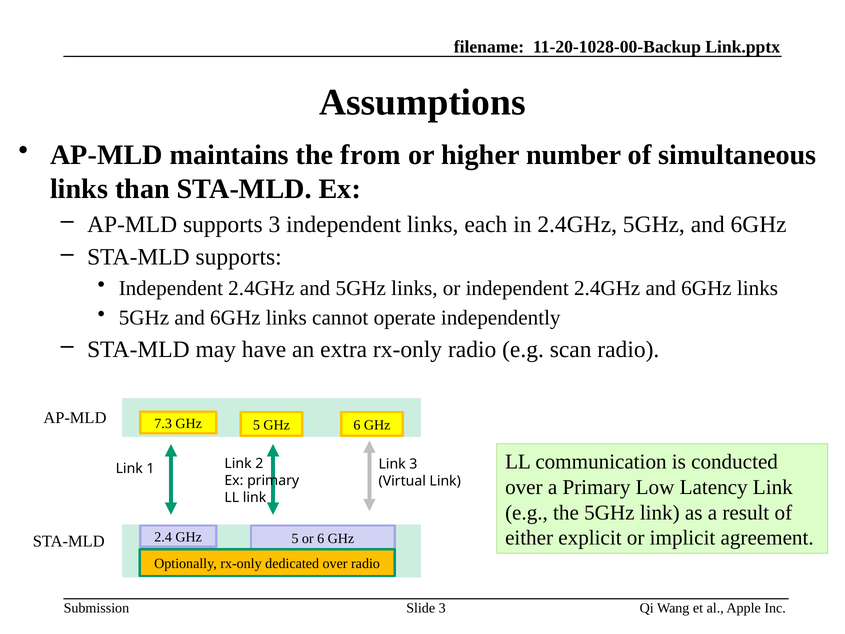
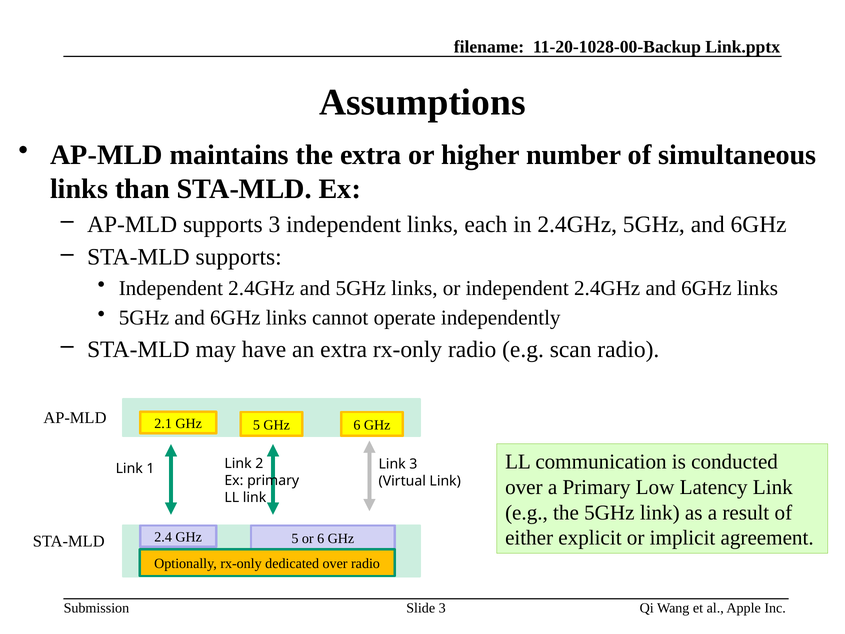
the from: from -> extra (371, 155)
7.3: 7.3 -> 2.1 (163, 423)
